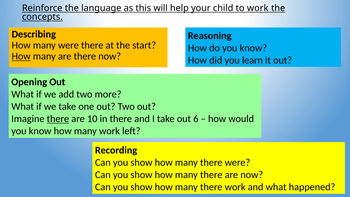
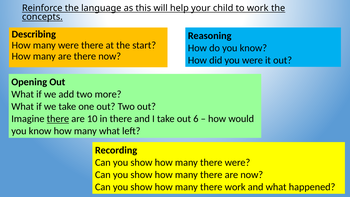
How underline: present -> none (21, 56)
you learn: learn -> were (252, 60)
many work: work -> what (109, 131)
